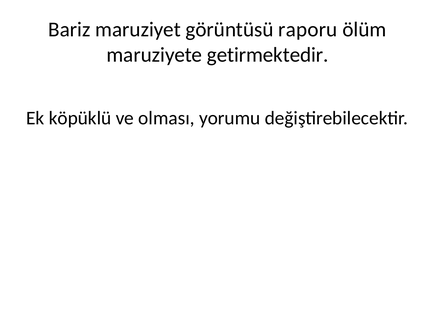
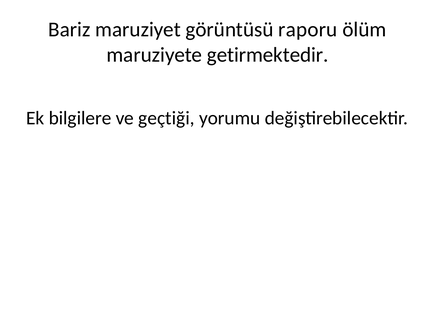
köpüklü: köpüklü -> bilgilere (80, 118)
olması: olması -> geçtiği (167, 118)
